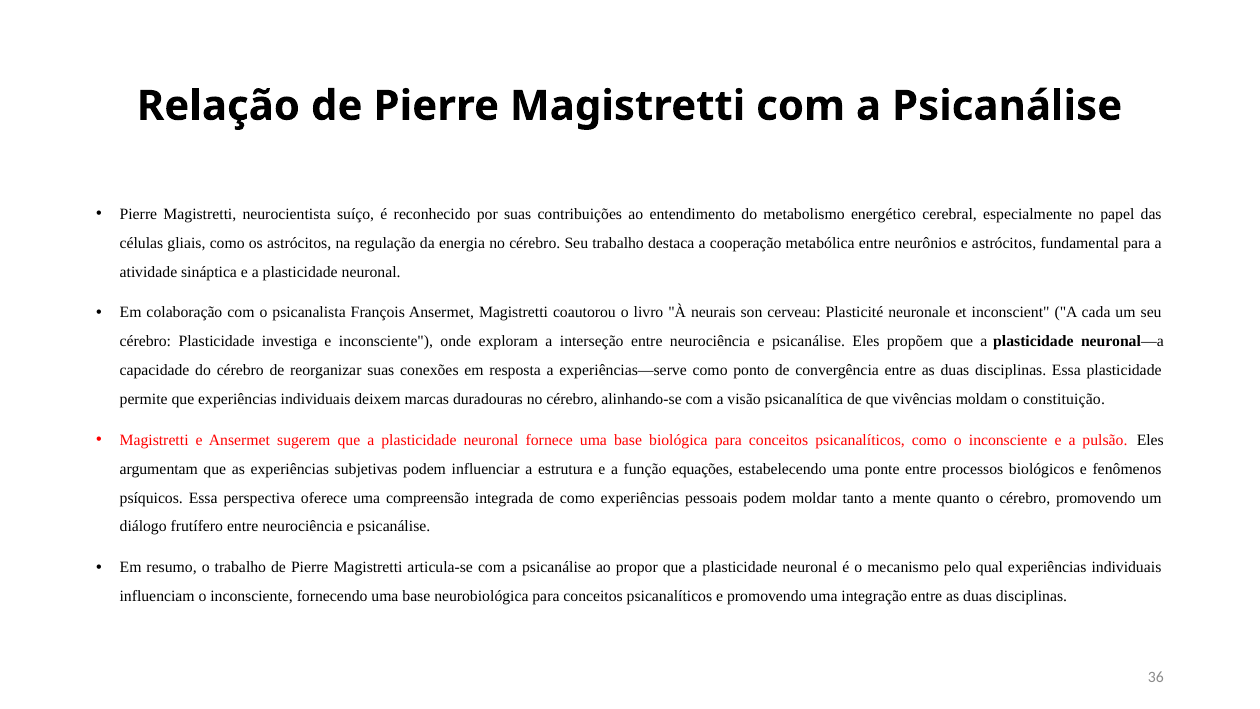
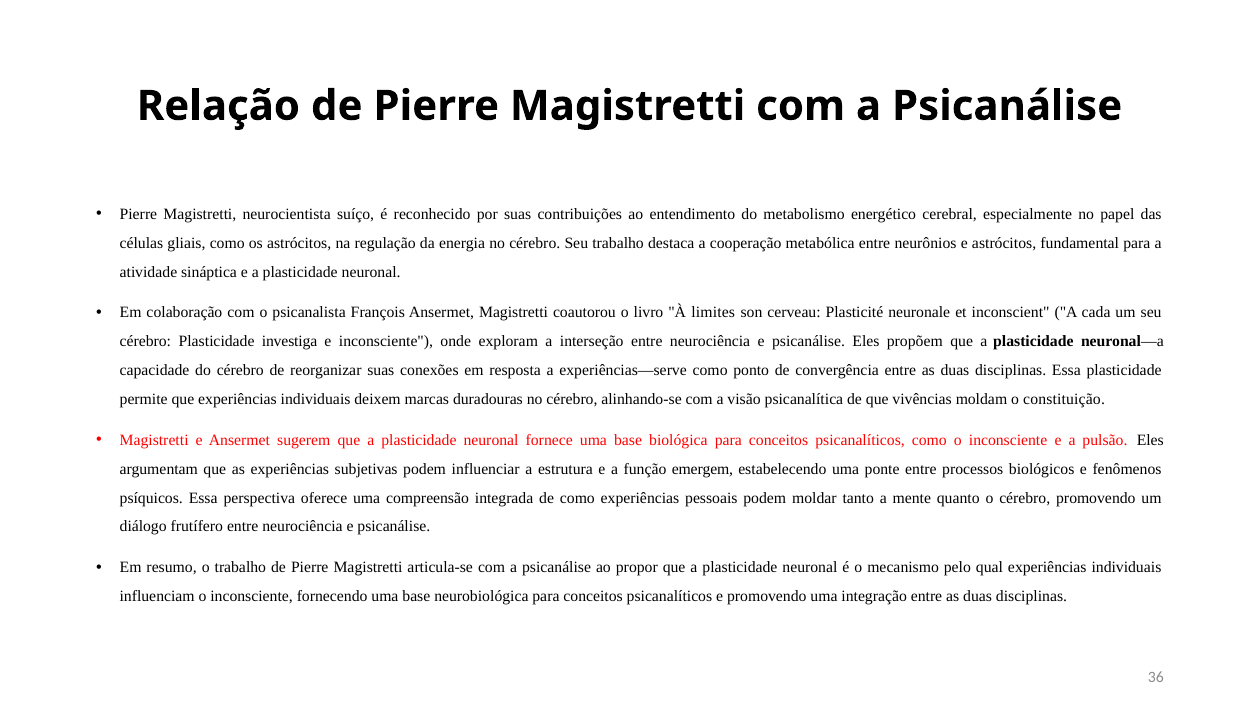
neurais: neurais -> limites (713, 312)
equações: equações -> emergem (702, 469)
